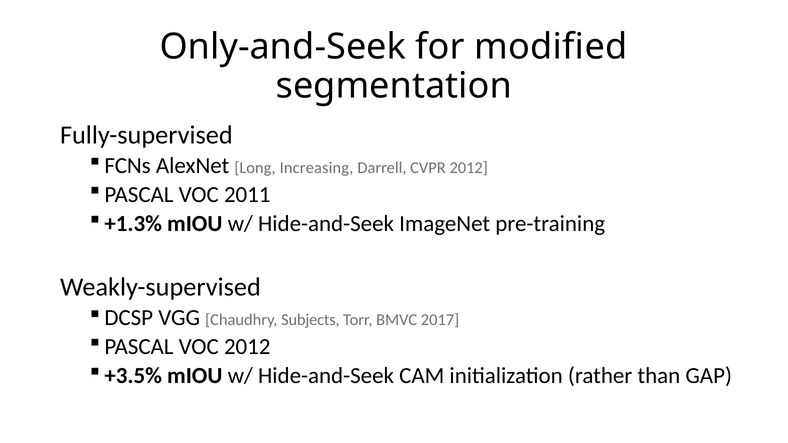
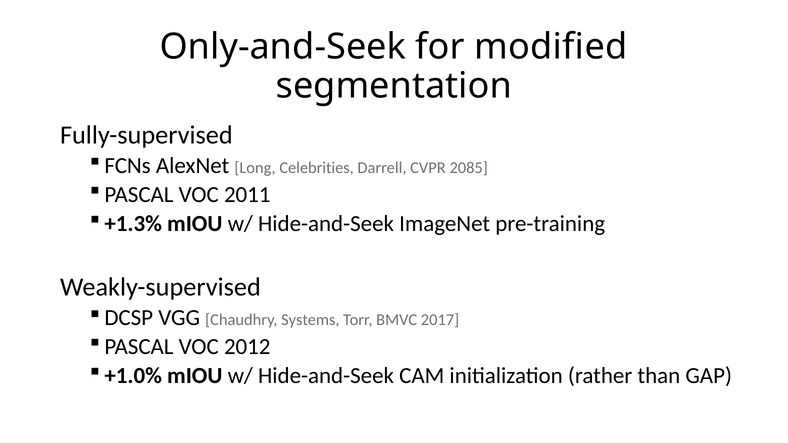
Increasing: Increasing -> Celebrities (317, 168)
CVPR 2012: 2012 -> 2085 (469, 168)
Subjects: Subjects -> Systems (310, 320)
+3.5%: +3.5% -> +1.0% (133, 376)
